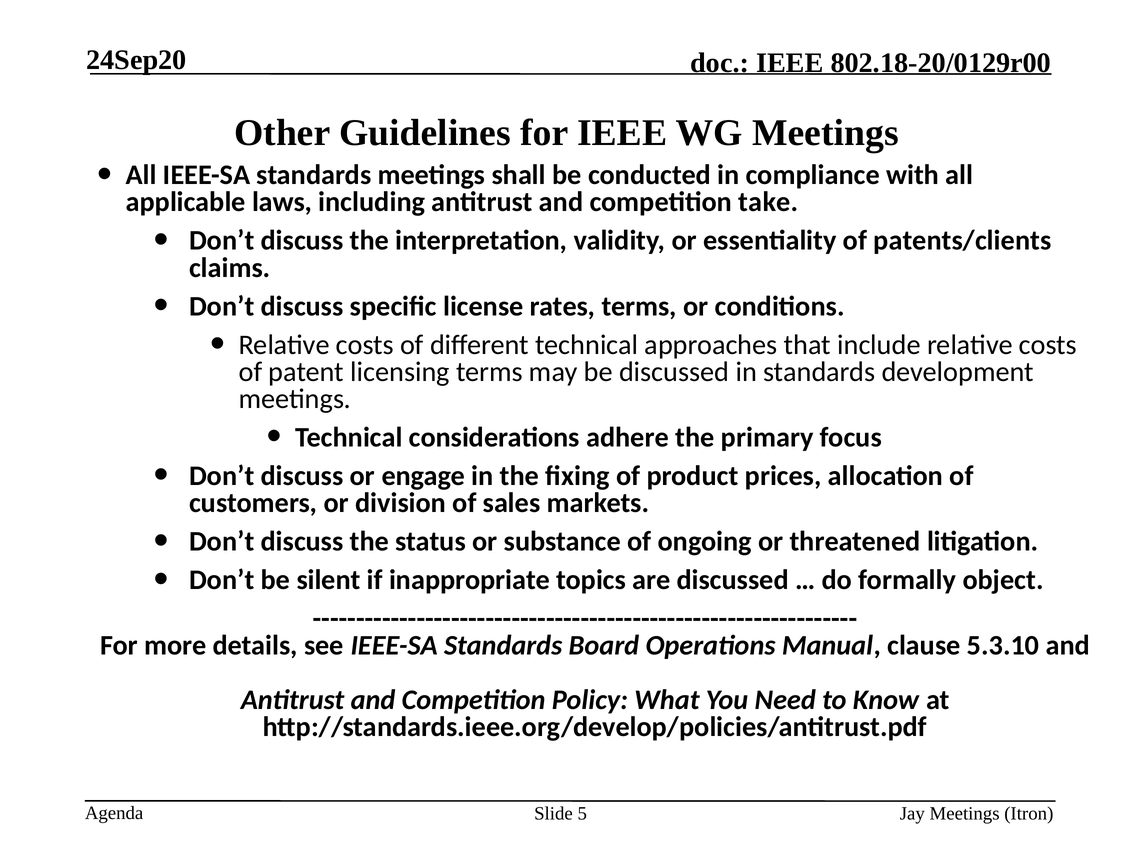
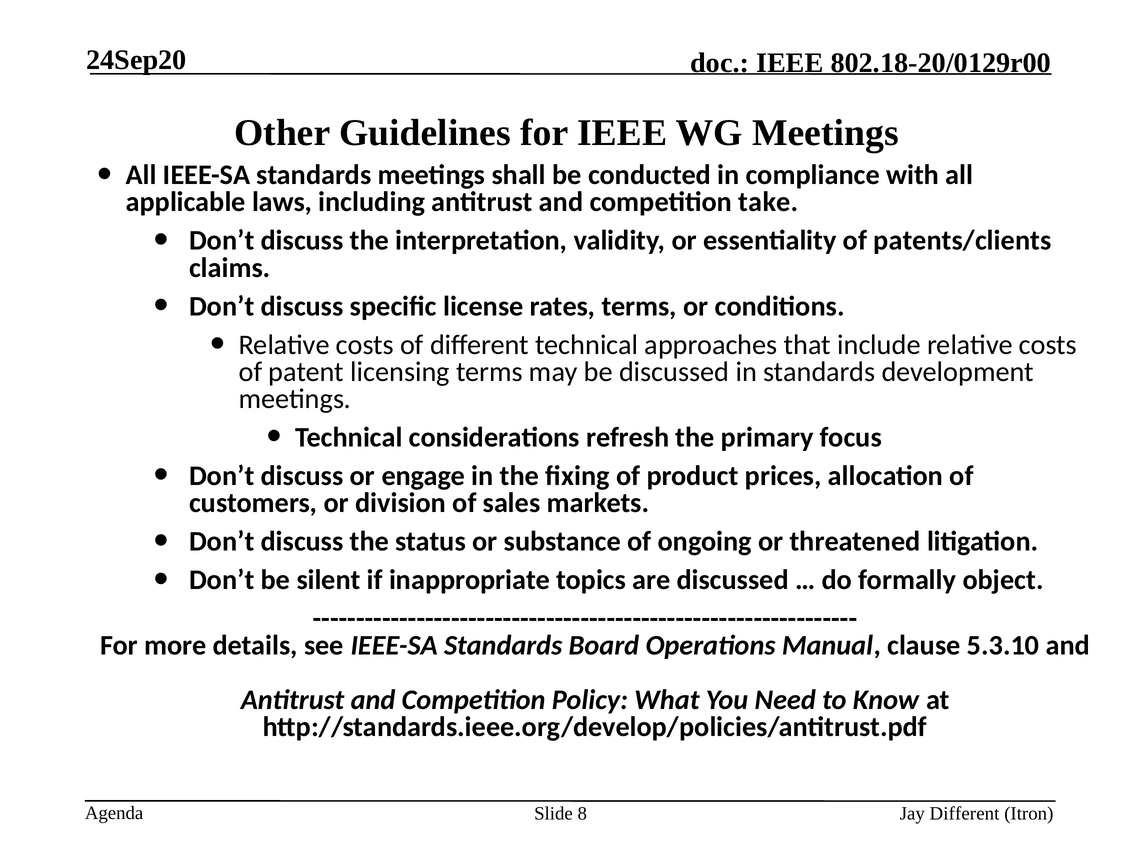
adhere: adhere -> refresh (628, 438)
5: 5 -> 8 (582, 814)
Jay Meetings: Meetings -> Different (965, 814)
